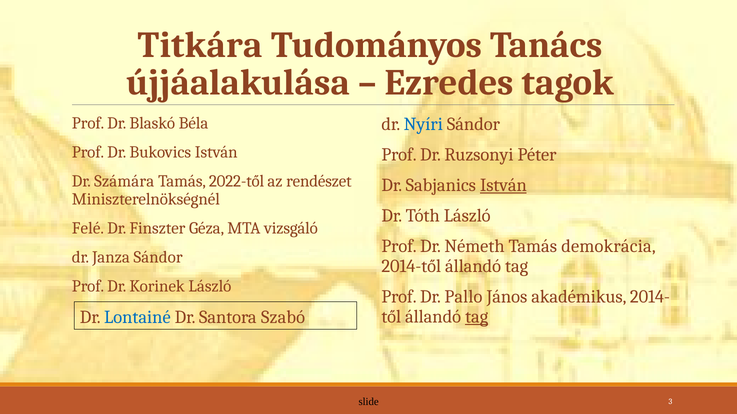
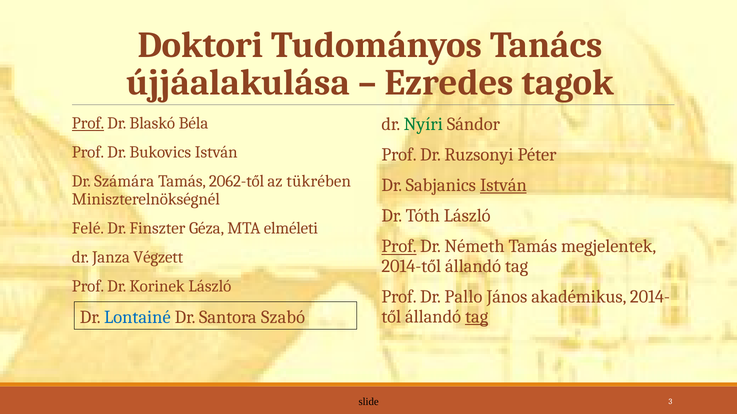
Titkára: Titkára -> Doktori (200, 45)
Prof underline: none -> present (88, 123)
Nyíri colour: blue -> green (423, 124)
2022-től: 2022-től -> 2062-től (237, 181)
rendészet: rendészet -> tükrében (319, 181)
vizsgáló: vizsgáló -> elméleti (291, 229)
Prof underline: none -> present (399, 247)
demokrácia: demokrácia -> megjelentek (609, 247)
Janza Sándor: Sándor -> Végzett (158, 258)
